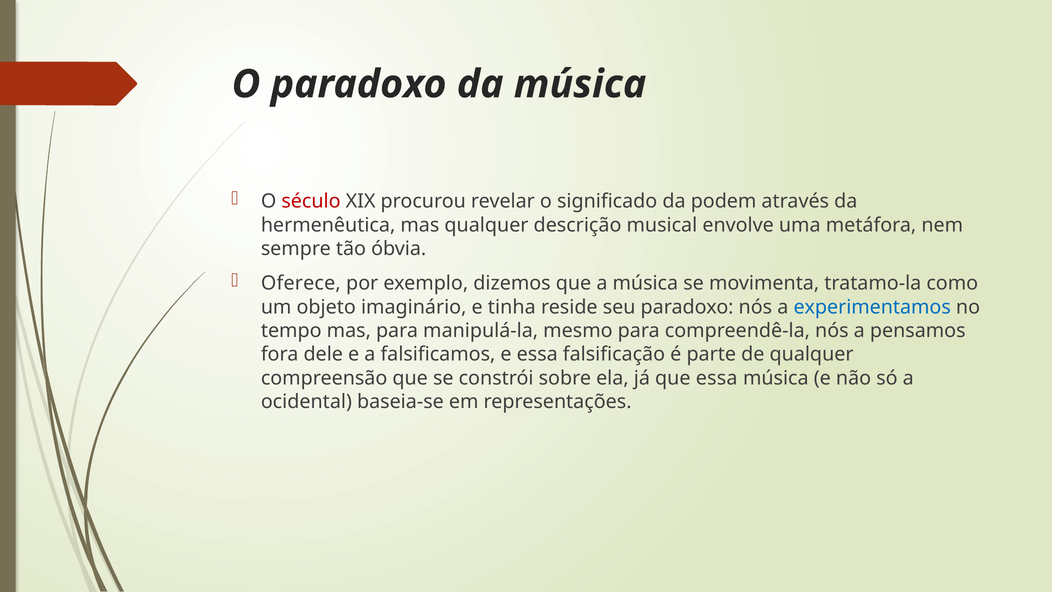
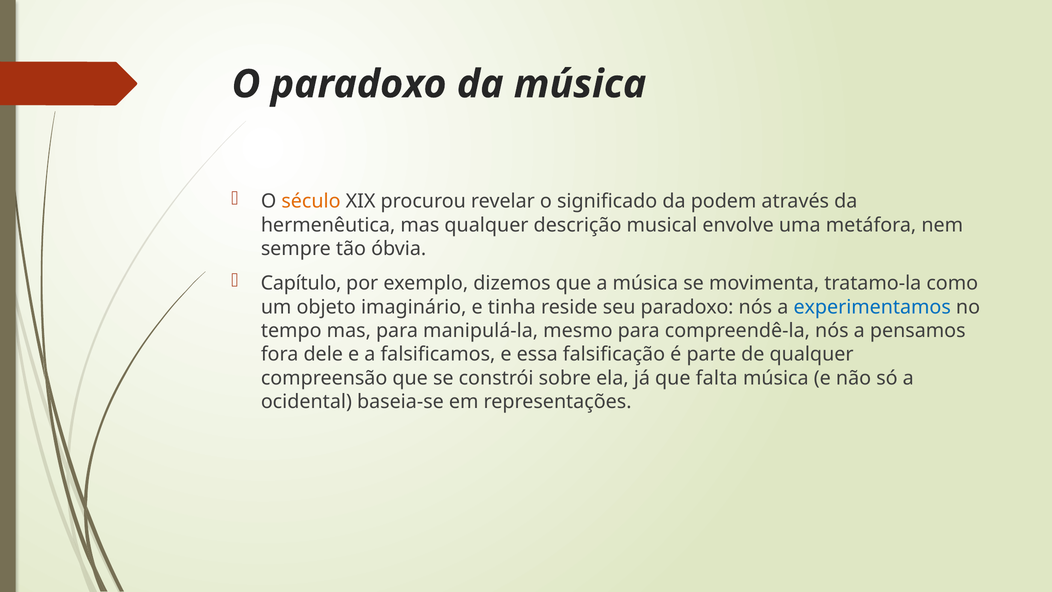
século colour: red -> orange (311, 201)
Oferece: Oferece -> Capítulo (301, 283)
que essa: essa -> falta (717, 378)
